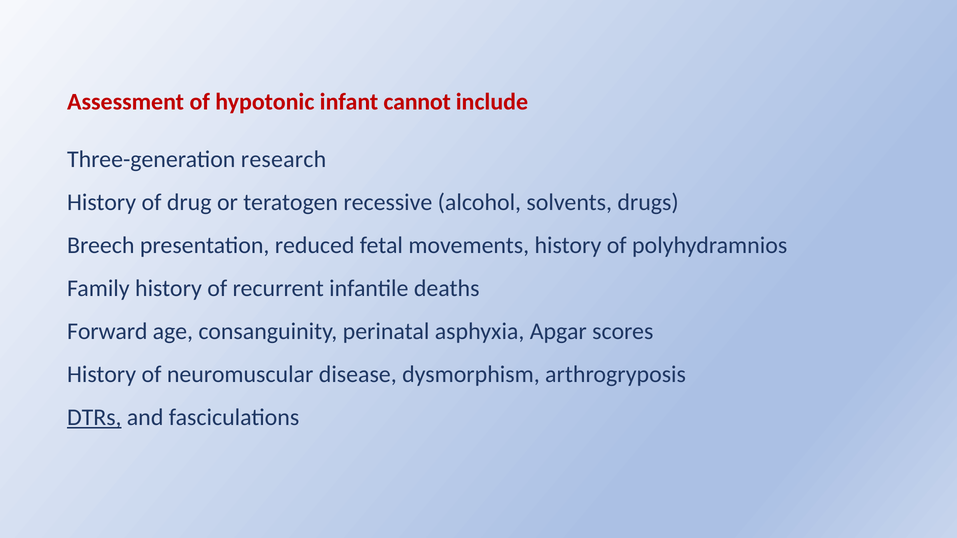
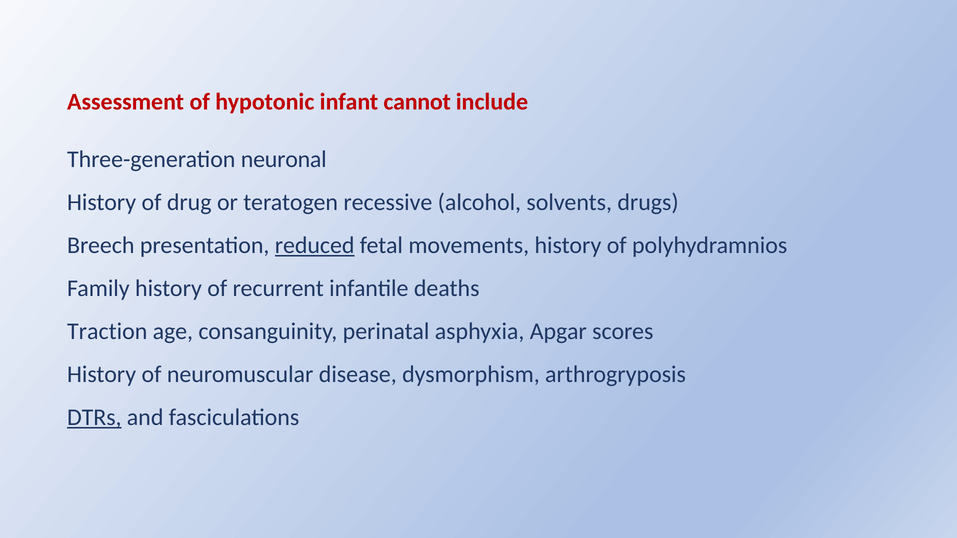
research: research -> neuronal (284, 159)
reduced underline: none -> present (315, 245)
Forward: Forward -> Traction (107, 332)
